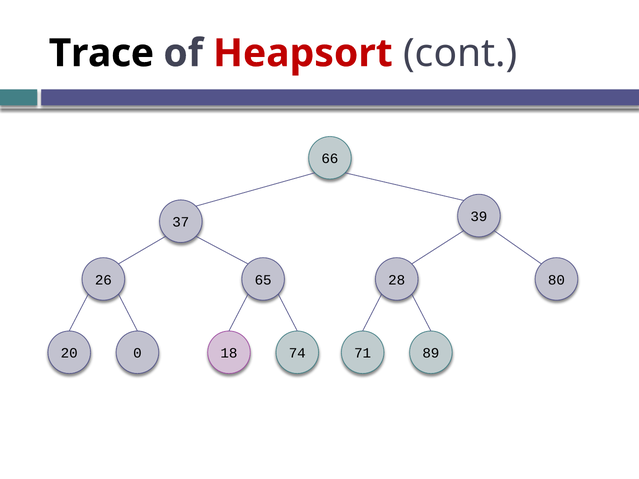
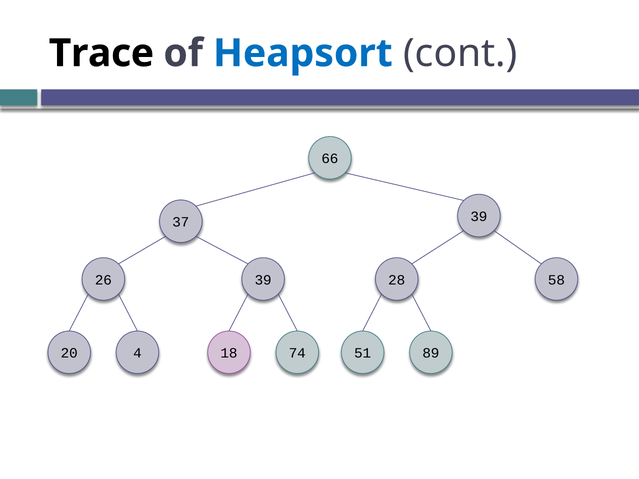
Heapsort colour: red -> blue (303, 53)
26 65: 65 -> 39 (263, 280)
80: 80 -> 58 (556, 280)
0: 0 -> 4 (137, 353)
71: 71 -> 51 (363, 353)
